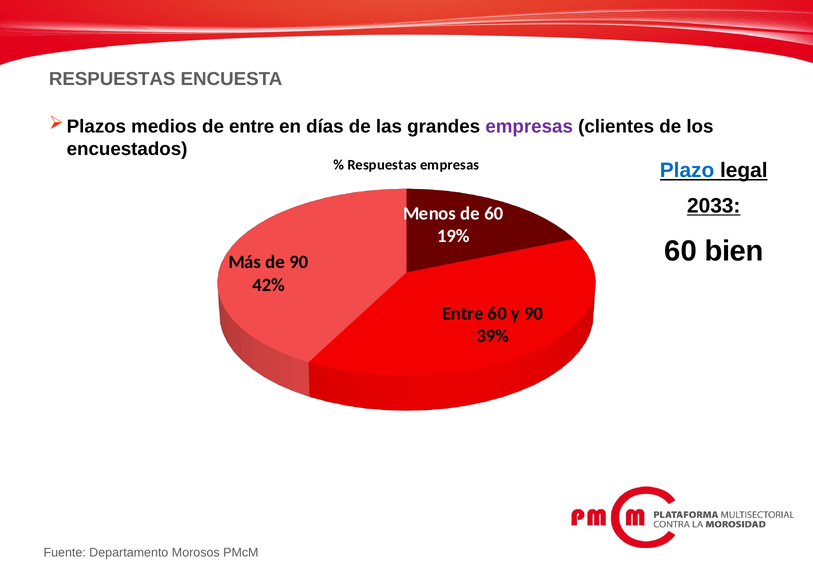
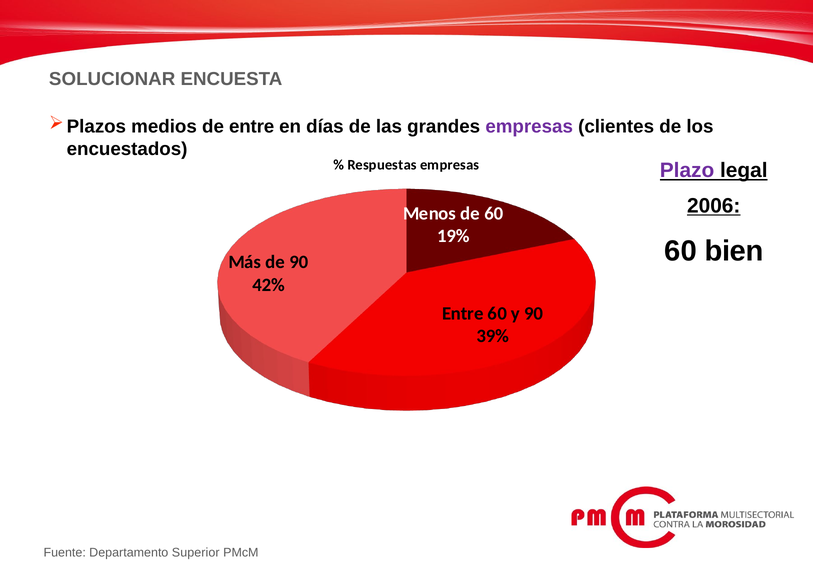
RESPUESTAS: RESPUESTAS -> SOLUCIONAR (112, 79)
Plazo colour: blue -> purple (687, 170)
2033: 2033 -> 2006 (714, 206)
Morosos: Morosos -> Superior (196, 552)
